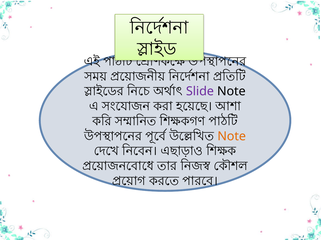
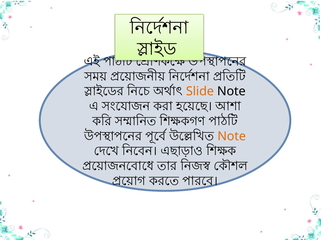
Slide colour: purple -> orange (200, 92)
